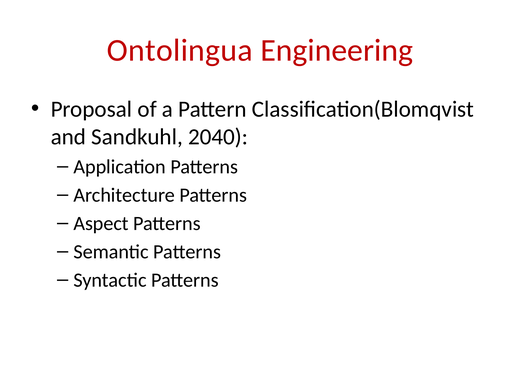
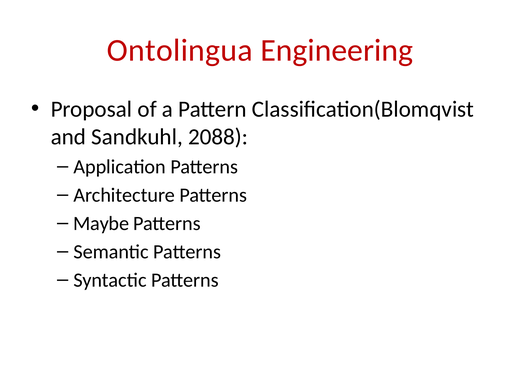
2040: 2040 -> 2088 (218, 137)
Aspect: Aspect -> Maybe (101, 223)
